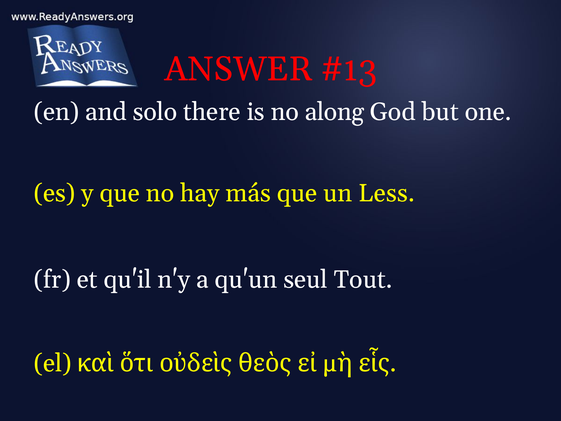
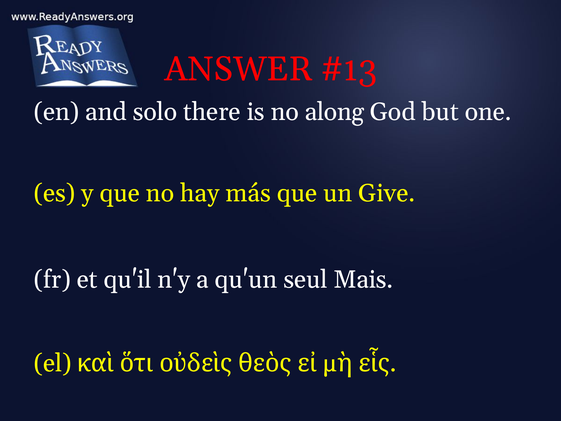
Less: Less -> Give (387, 193)
Tout: Tout -> Mais (363, 280)
